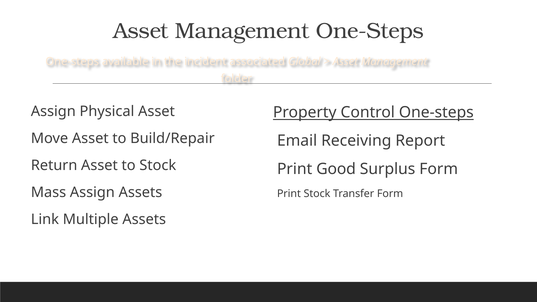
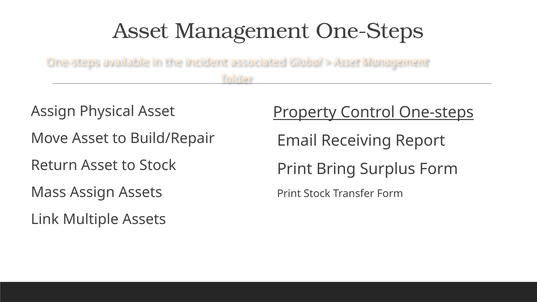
Good: Good -> Bring (336, 169)
